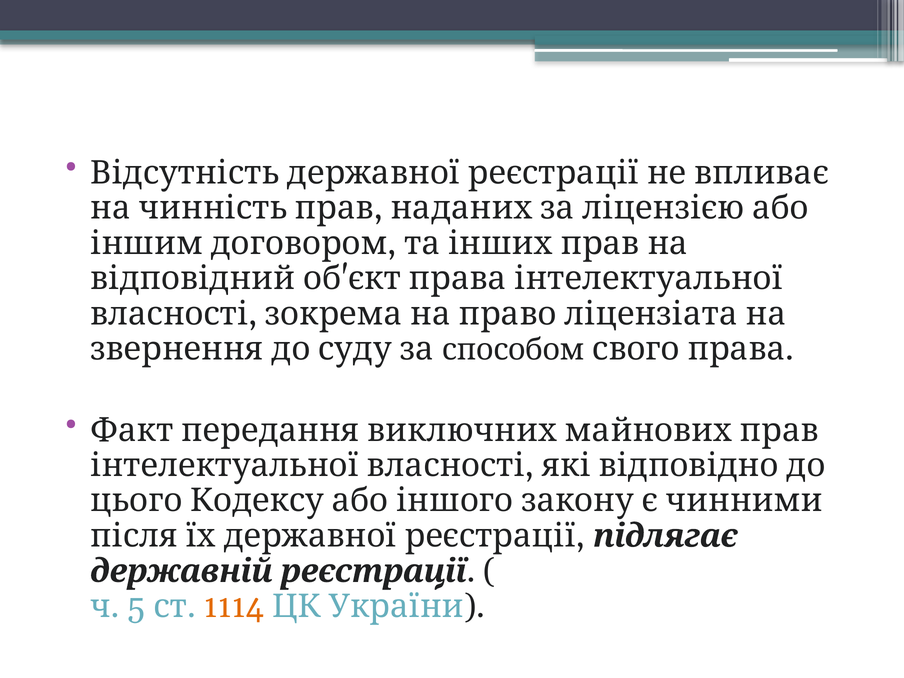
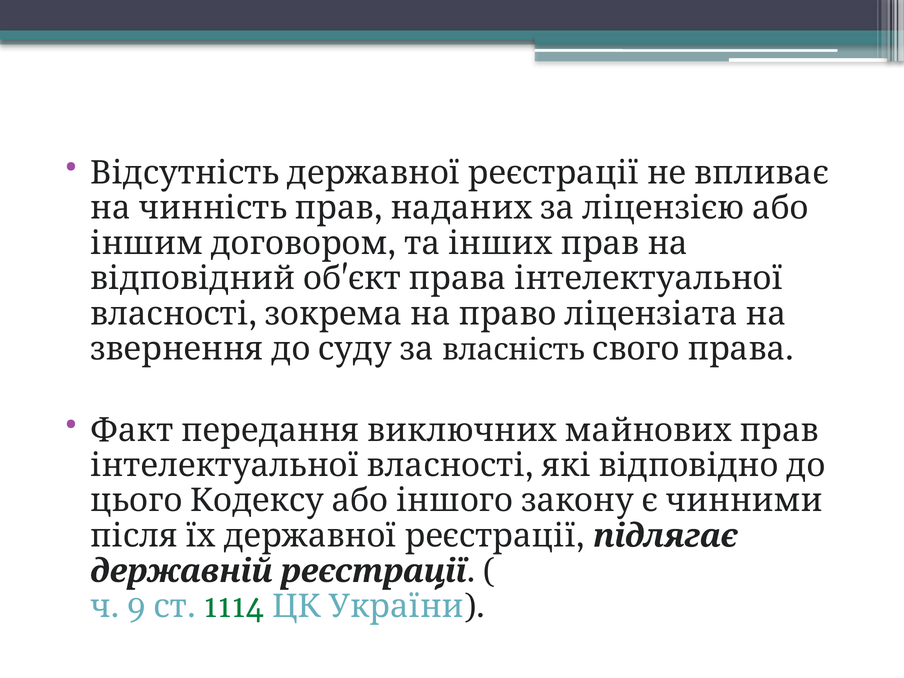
способом: способом -> власність (514, 350)
5: 5 -> 9 (137, 606)
1114 colour: orange -> green (234, 606)
